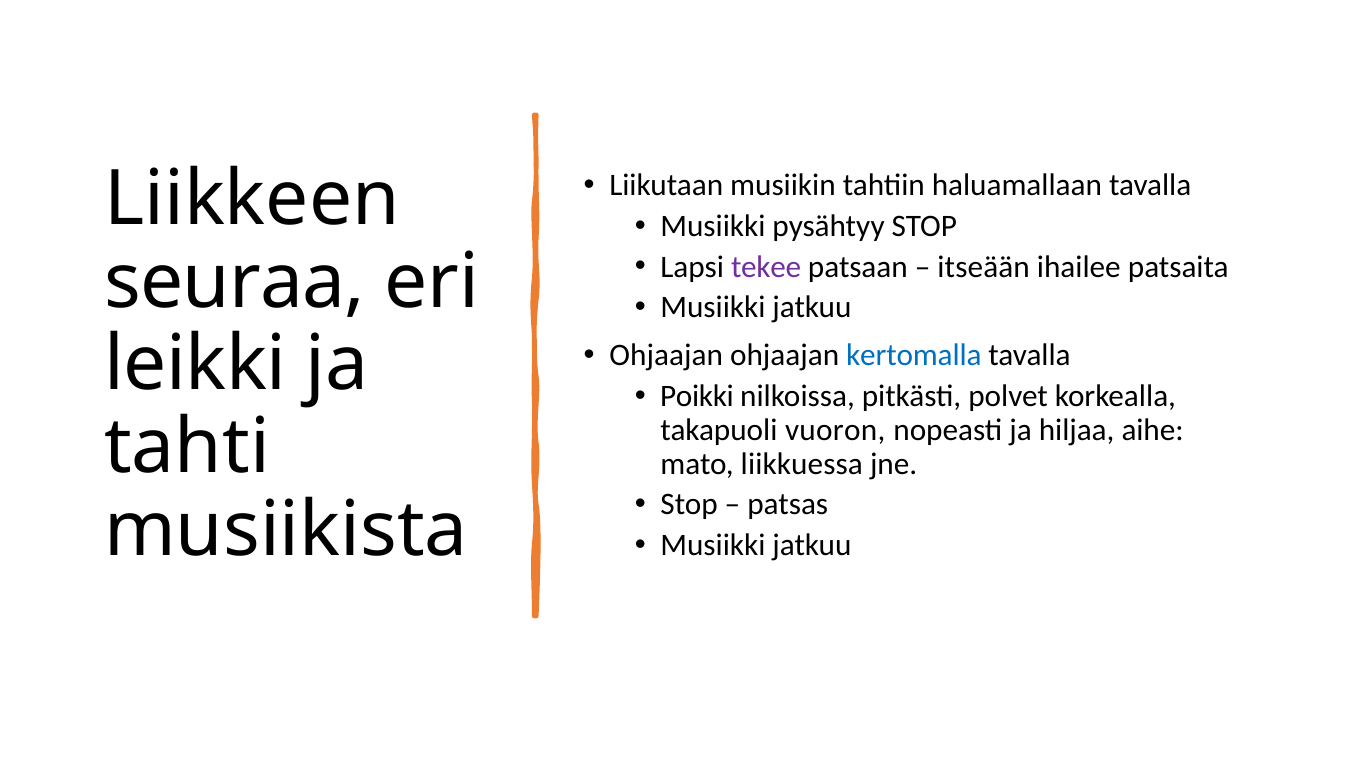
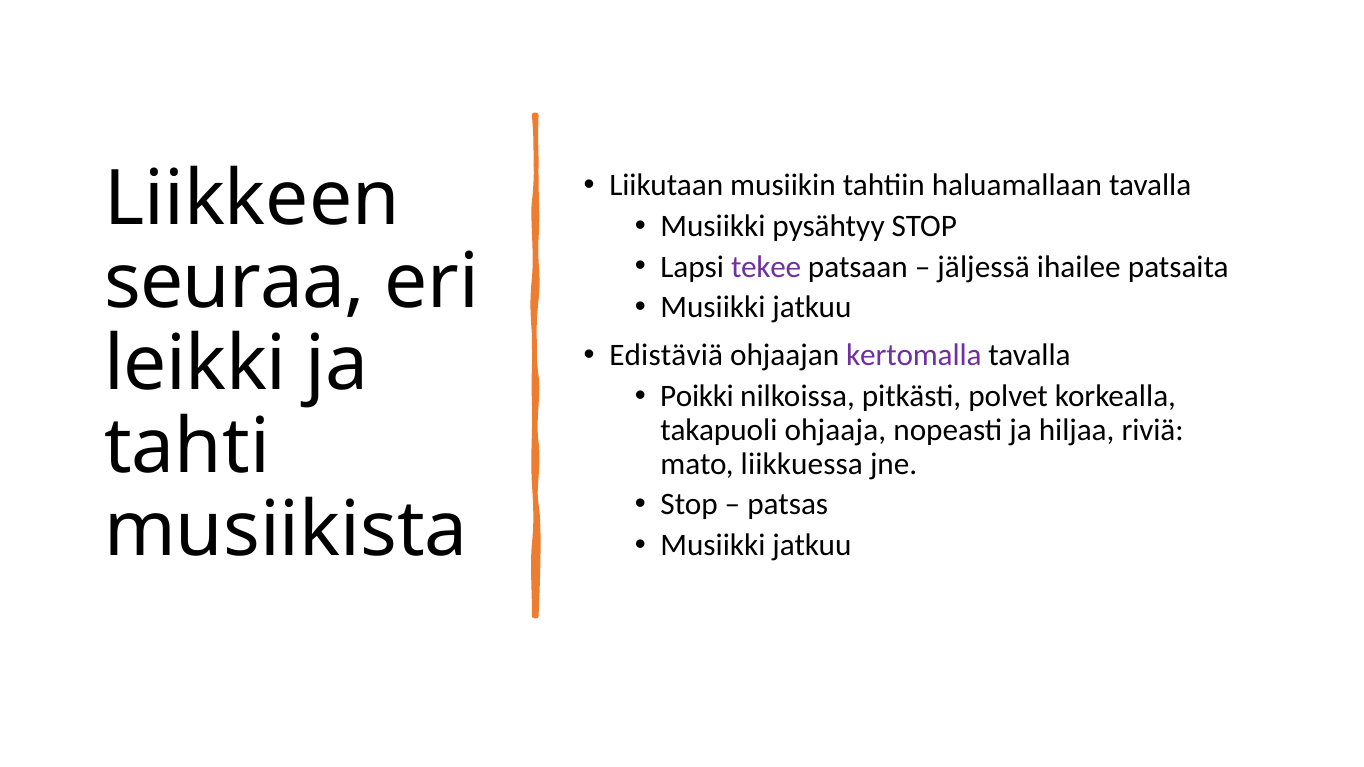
itseään: itseään -> jäljessä (984, 267)
Ohjaajan: Ohjaajan -> Edistäviä (666, 356)
kertomalla colour: blue -> purple (914, 356)
vuoron: vuoron -> ohjaaja (835, 430)
aihe: aihe -> riviä (1153, 430)
